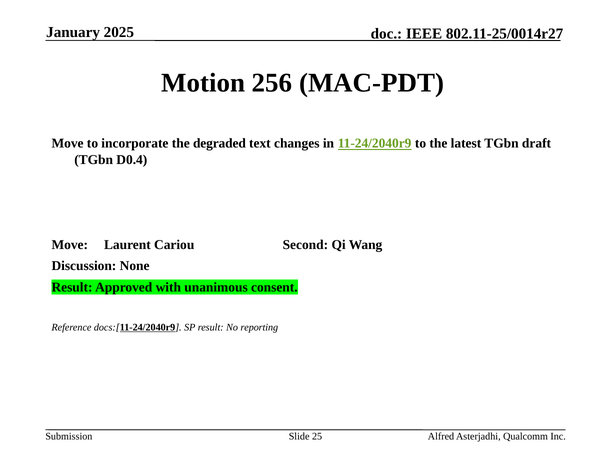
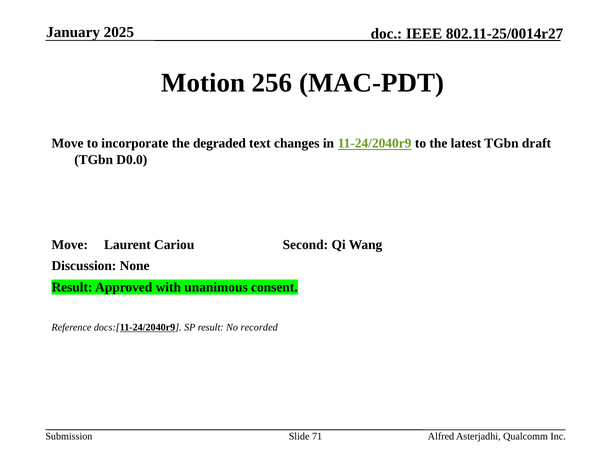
D0.4: D0.4 -> D0.0 (132, 160)
reporting: reporting -> recorded (259, 327)
25: 25 -> 71 (317, 436)
